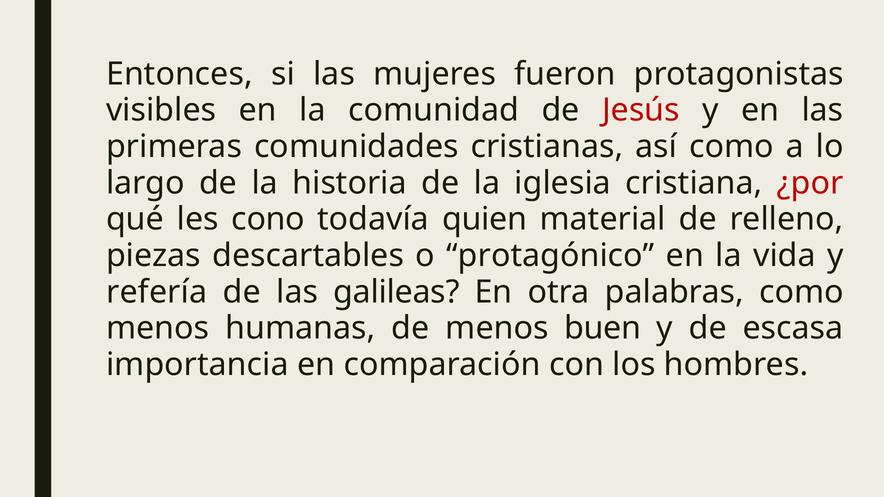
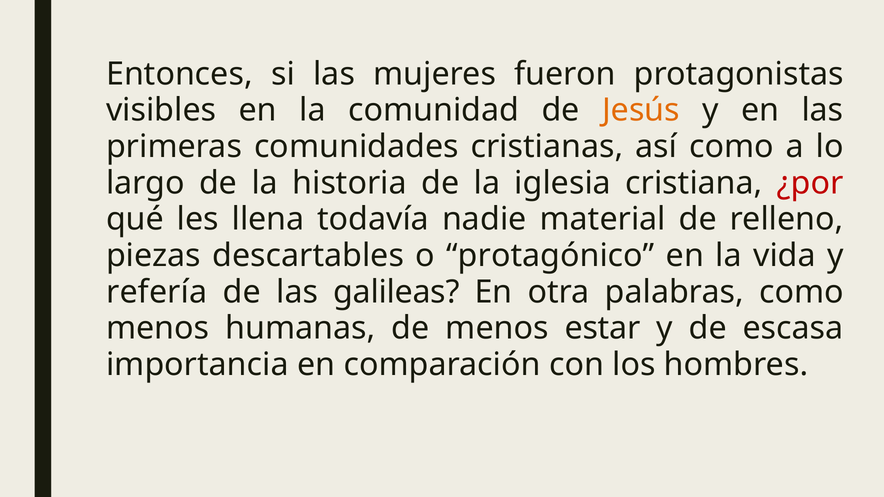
Jesús colour: red -> orange (641, 110)
cono: cono -> llena (268, 219)
quien: quien -> nadie (484, 219)
buen: buen -> estar (603, 328)
